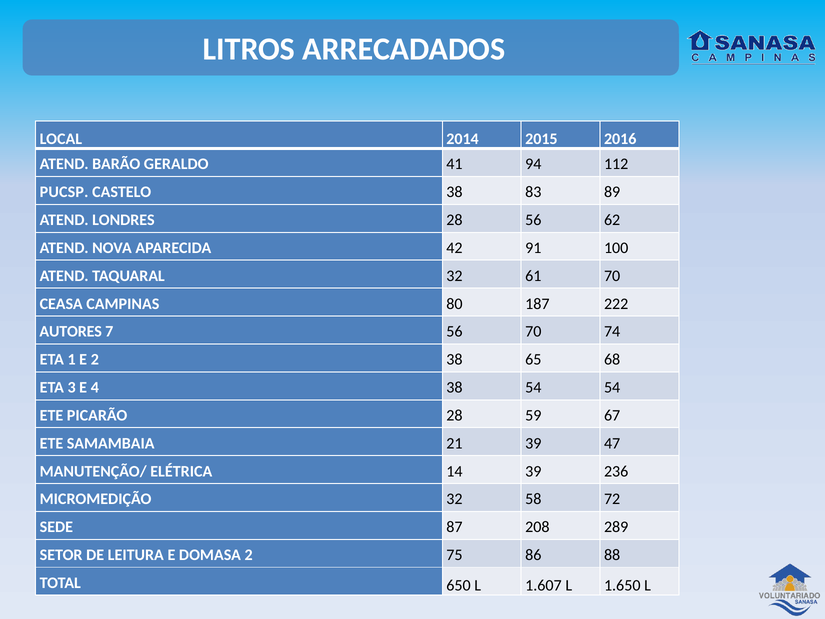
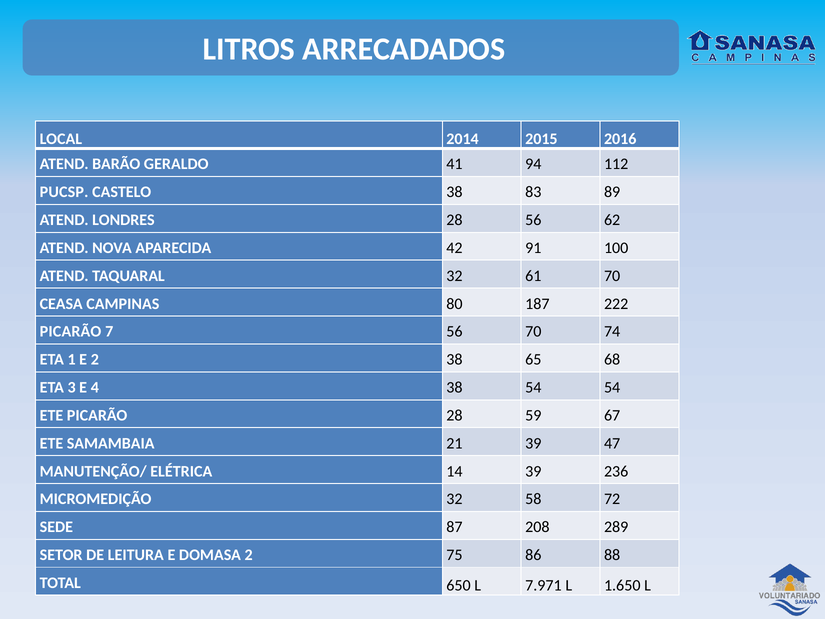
AUTORES: AUTORES -> PICARÃO (71, 332)
1.607: 1.607 -> 7.971 (543, 585)
